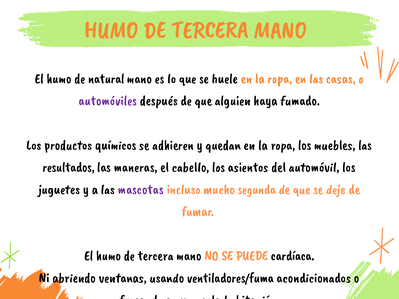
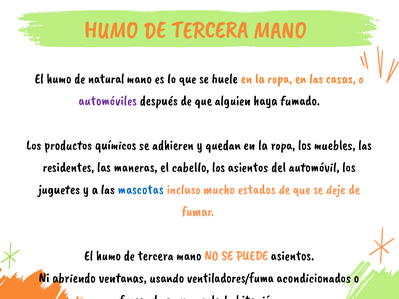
resultados: resultados -> residentes (69, 167)
mascotas colour: purple -> blue (141, 189)
segunda: segunda -> estados (257, 189)
PUEDE cardíaca: cardíaca -> asientos (293, 256)
